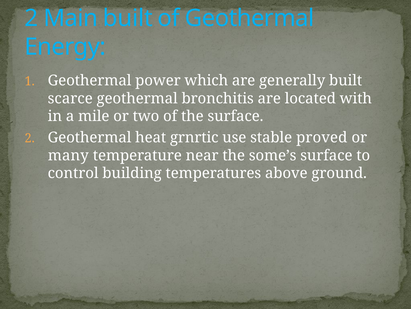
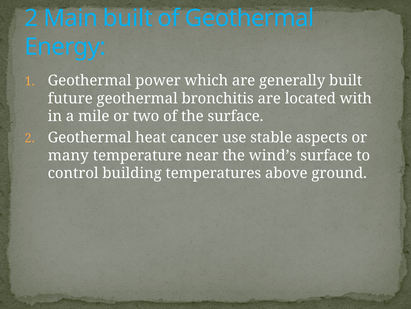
scarce: scarce -> future (70, 98)
grnrtic: grnrtic -> cancer (194, 137)
proved: proved -> aspects (322, 137)
some’s: some’s -> wind’s (273, 155)
